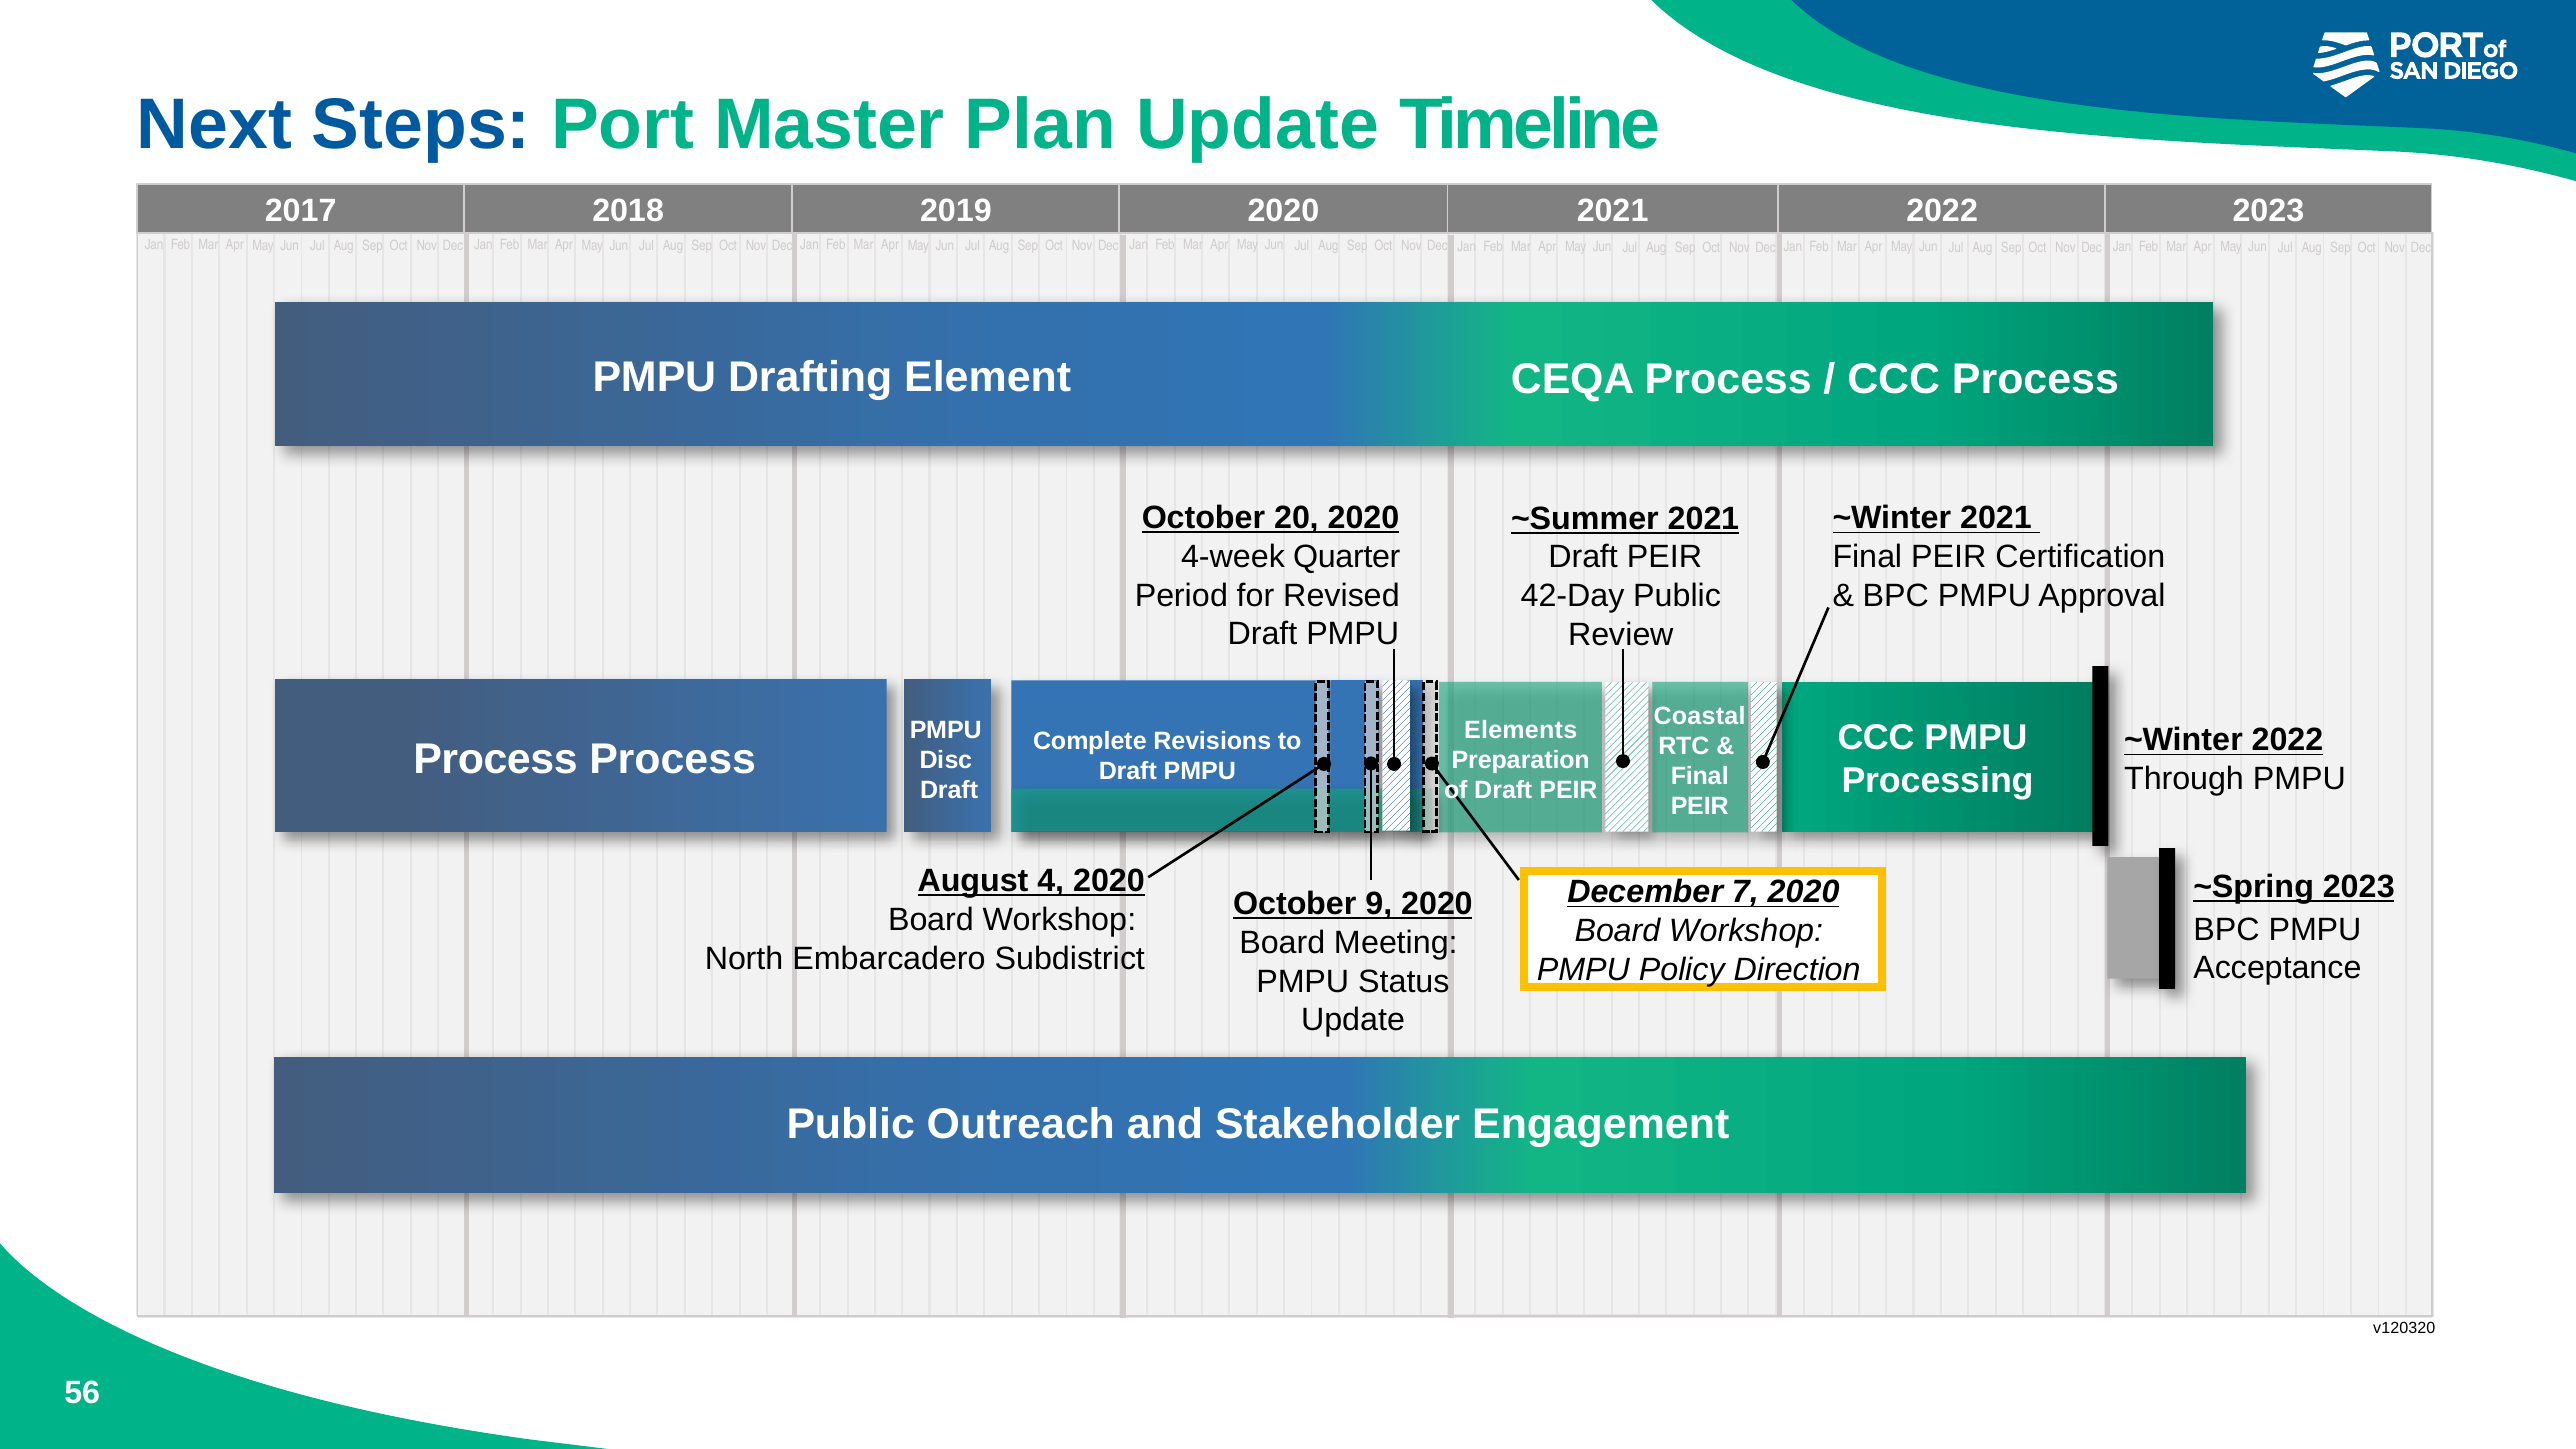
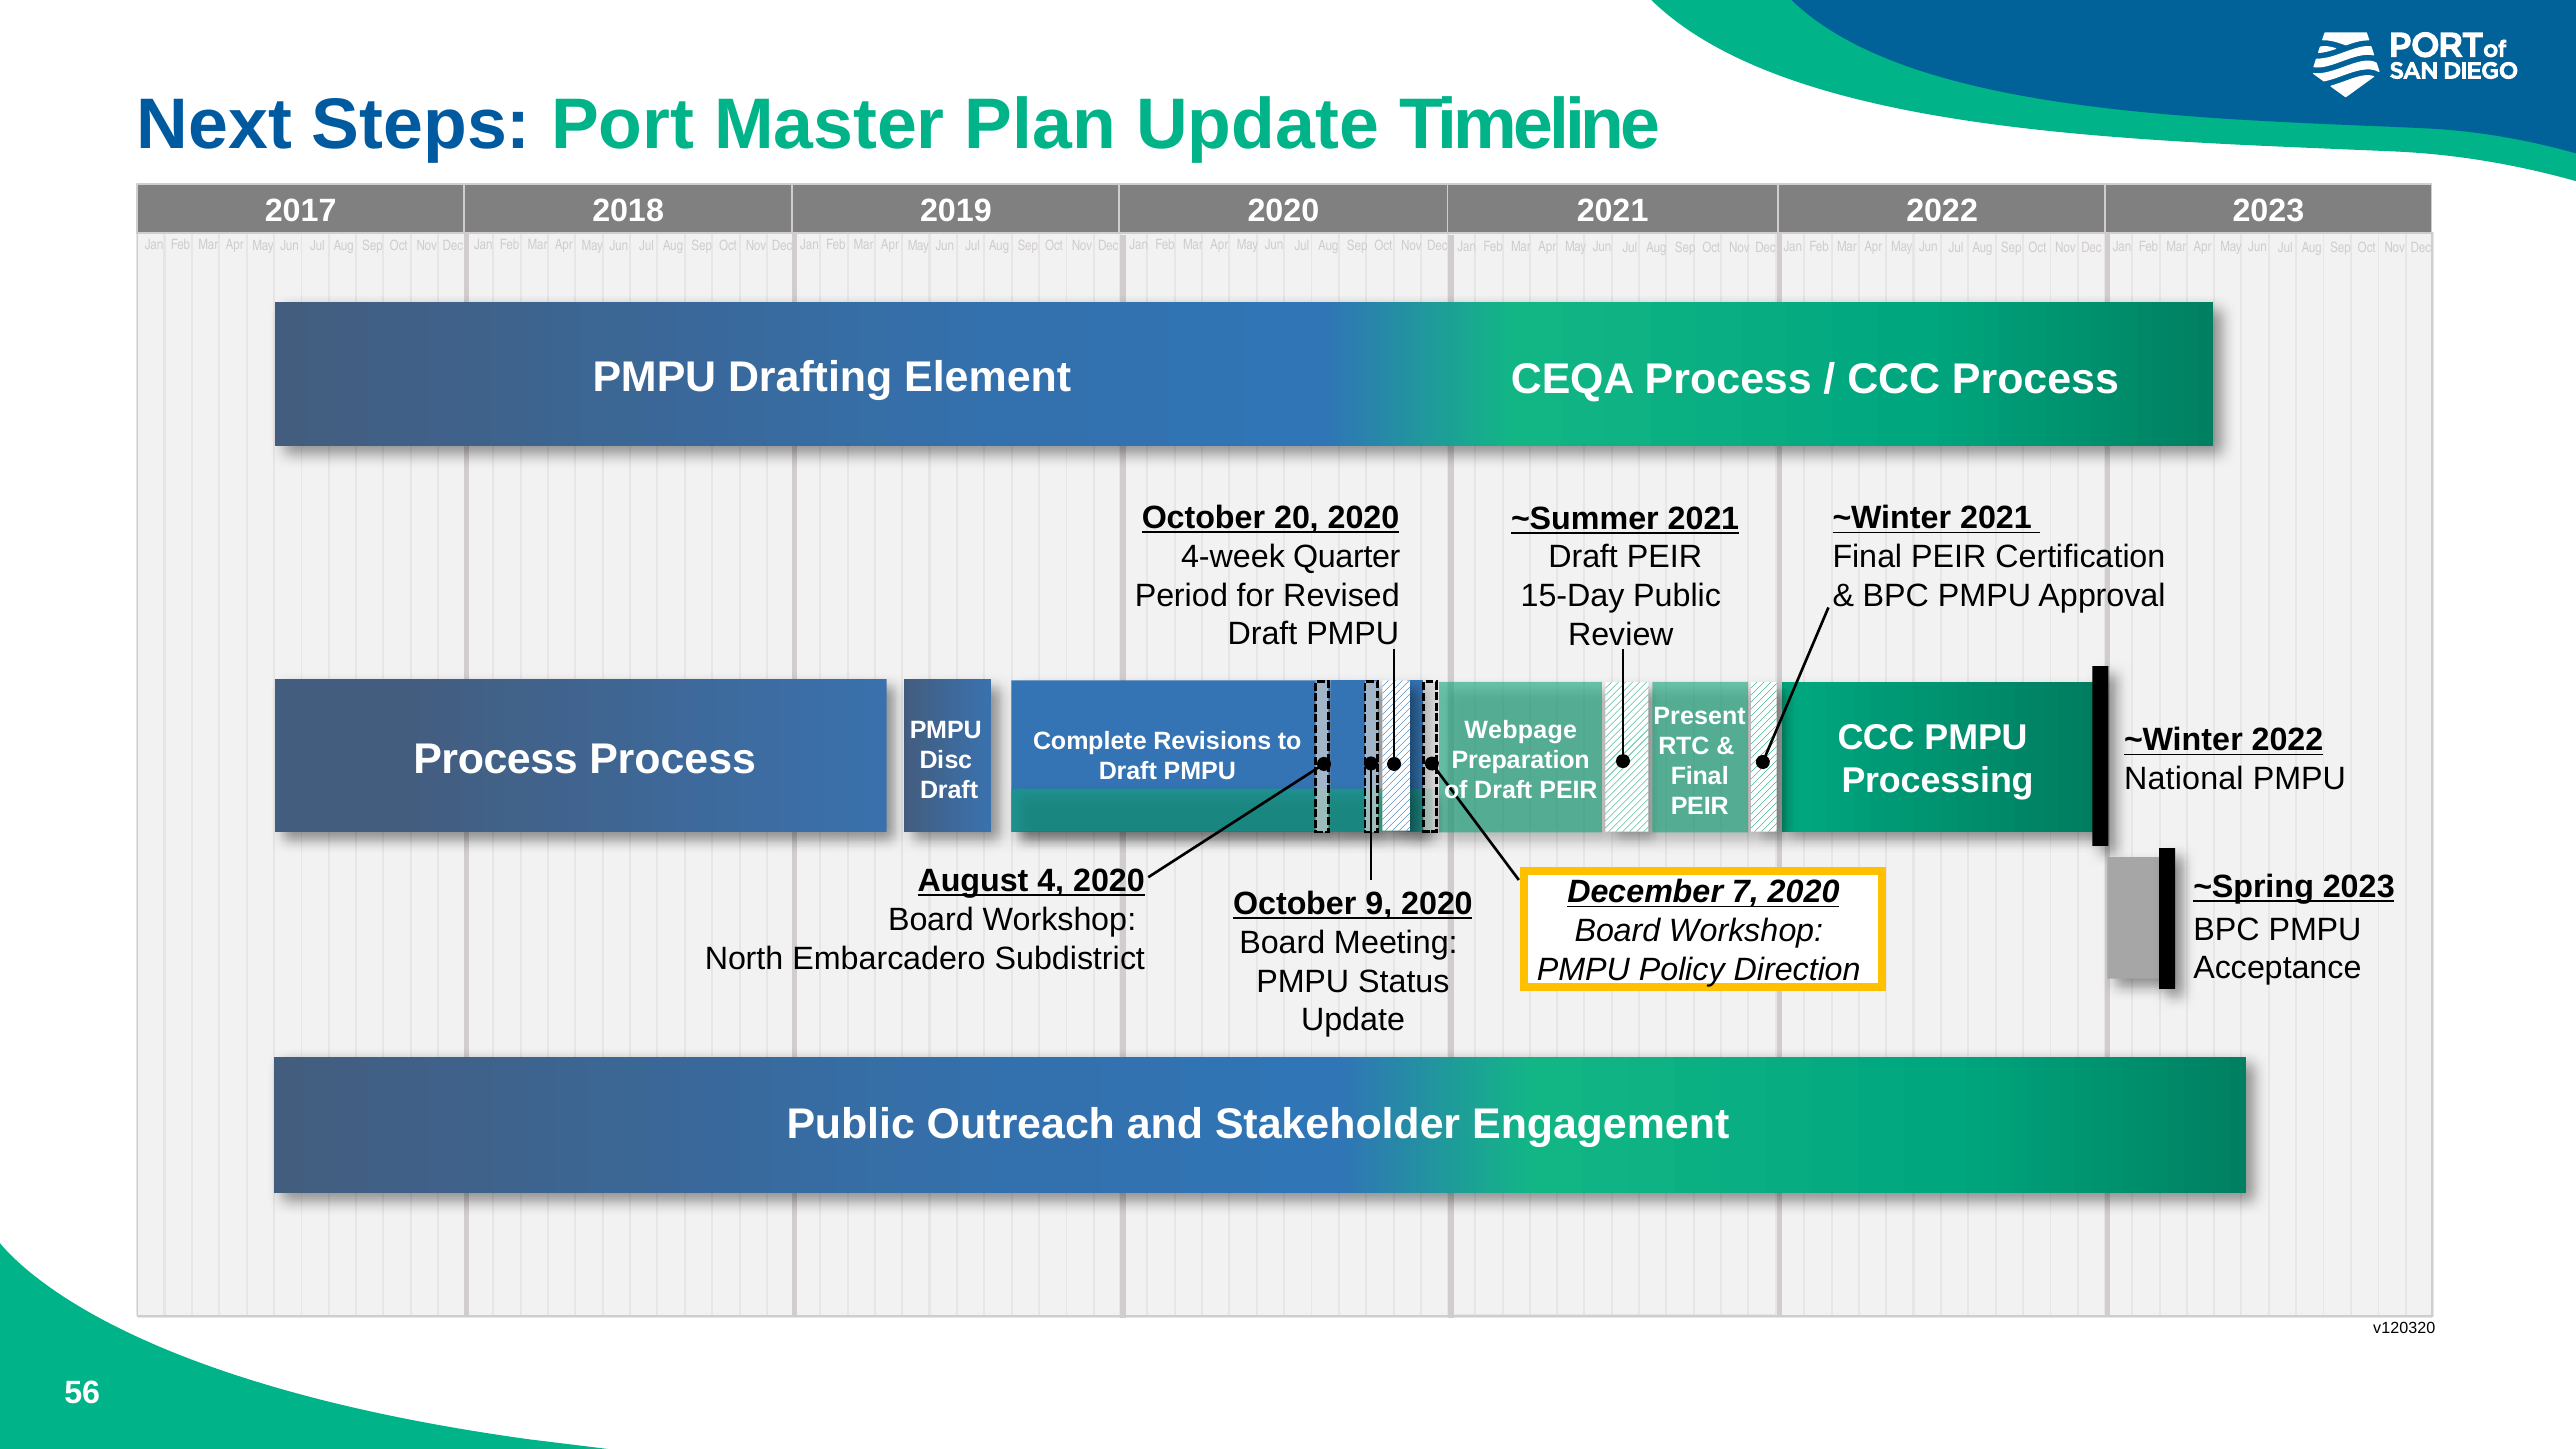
42-Day: 42-Day -> 15-Day (1573, 596)
Coastal: Coastal -> Present (1700, 716)
Elements: Elements -> Webpage (1521, 730)
Through: Through -> National (2184, 779)
